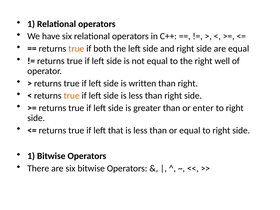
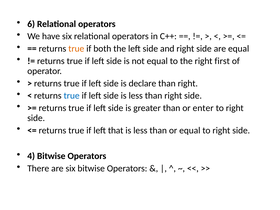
1: 1 -> 6 (31, 24)
well: well -> first (222, 61)
written: written -> declare (142, 83)
true colour: orange -> blue (72, 96)
1: 1 -> 4 (31, 156)
